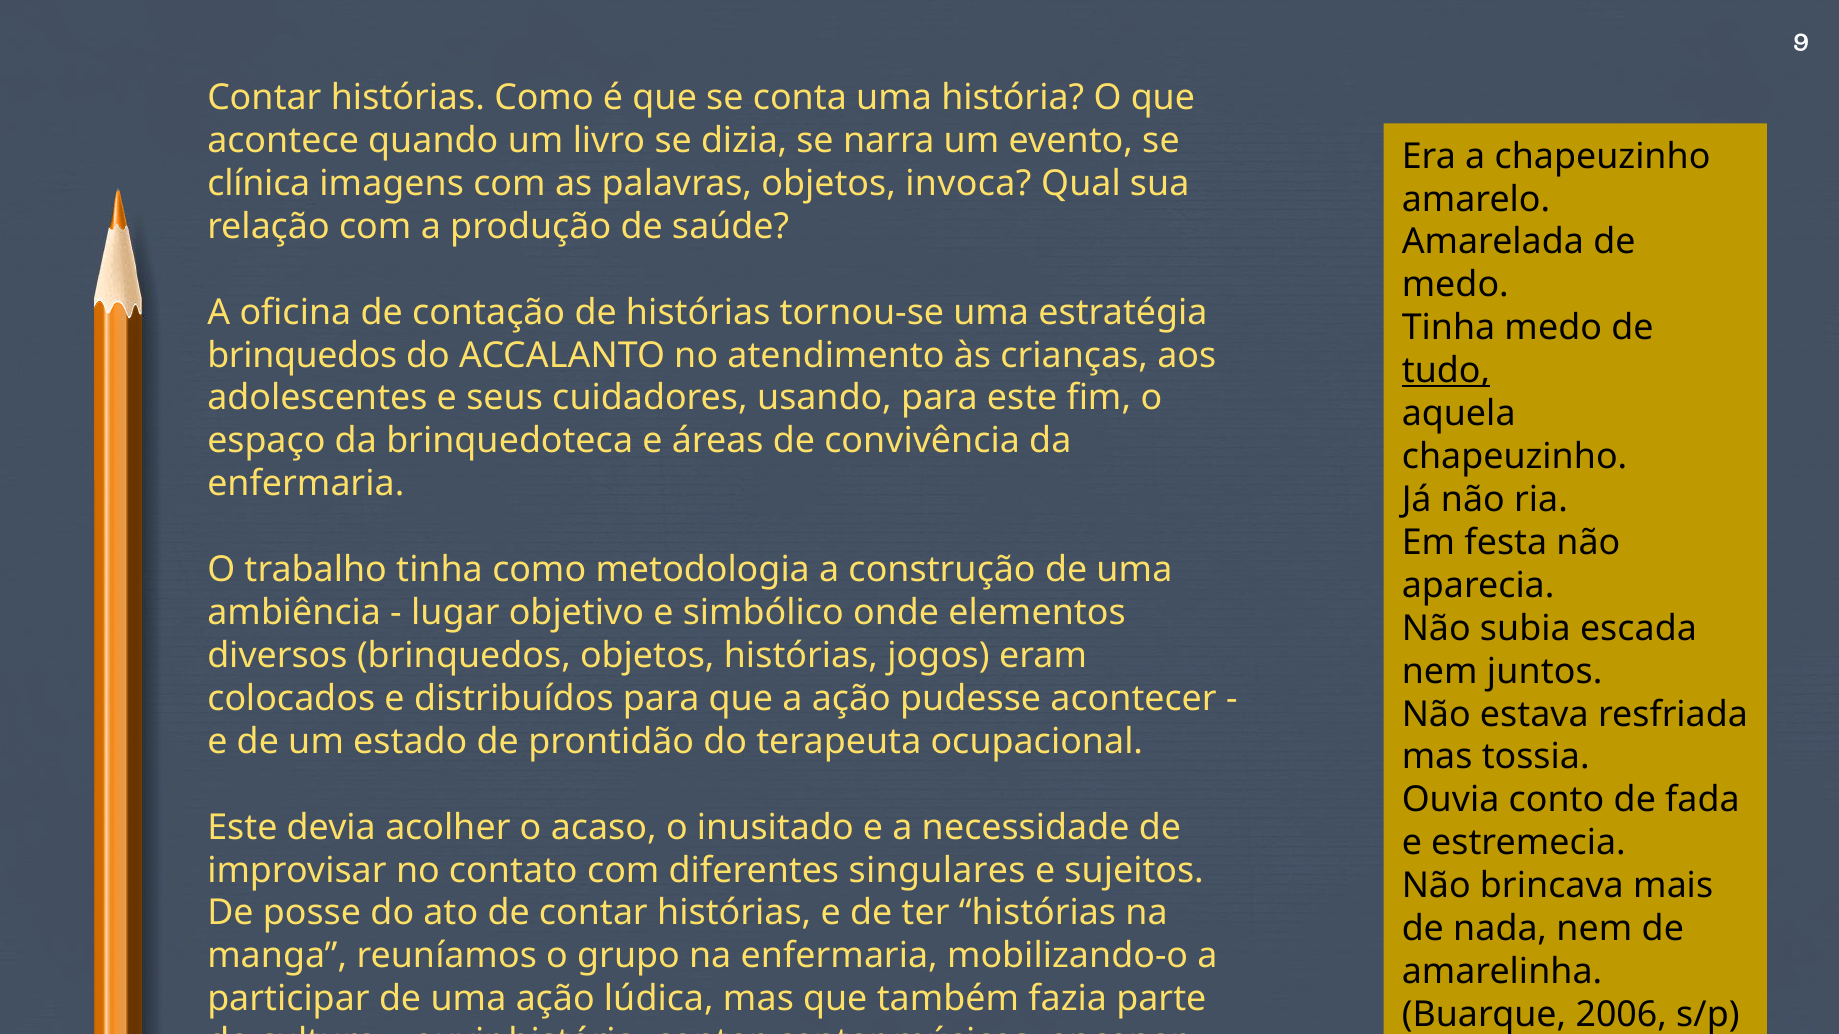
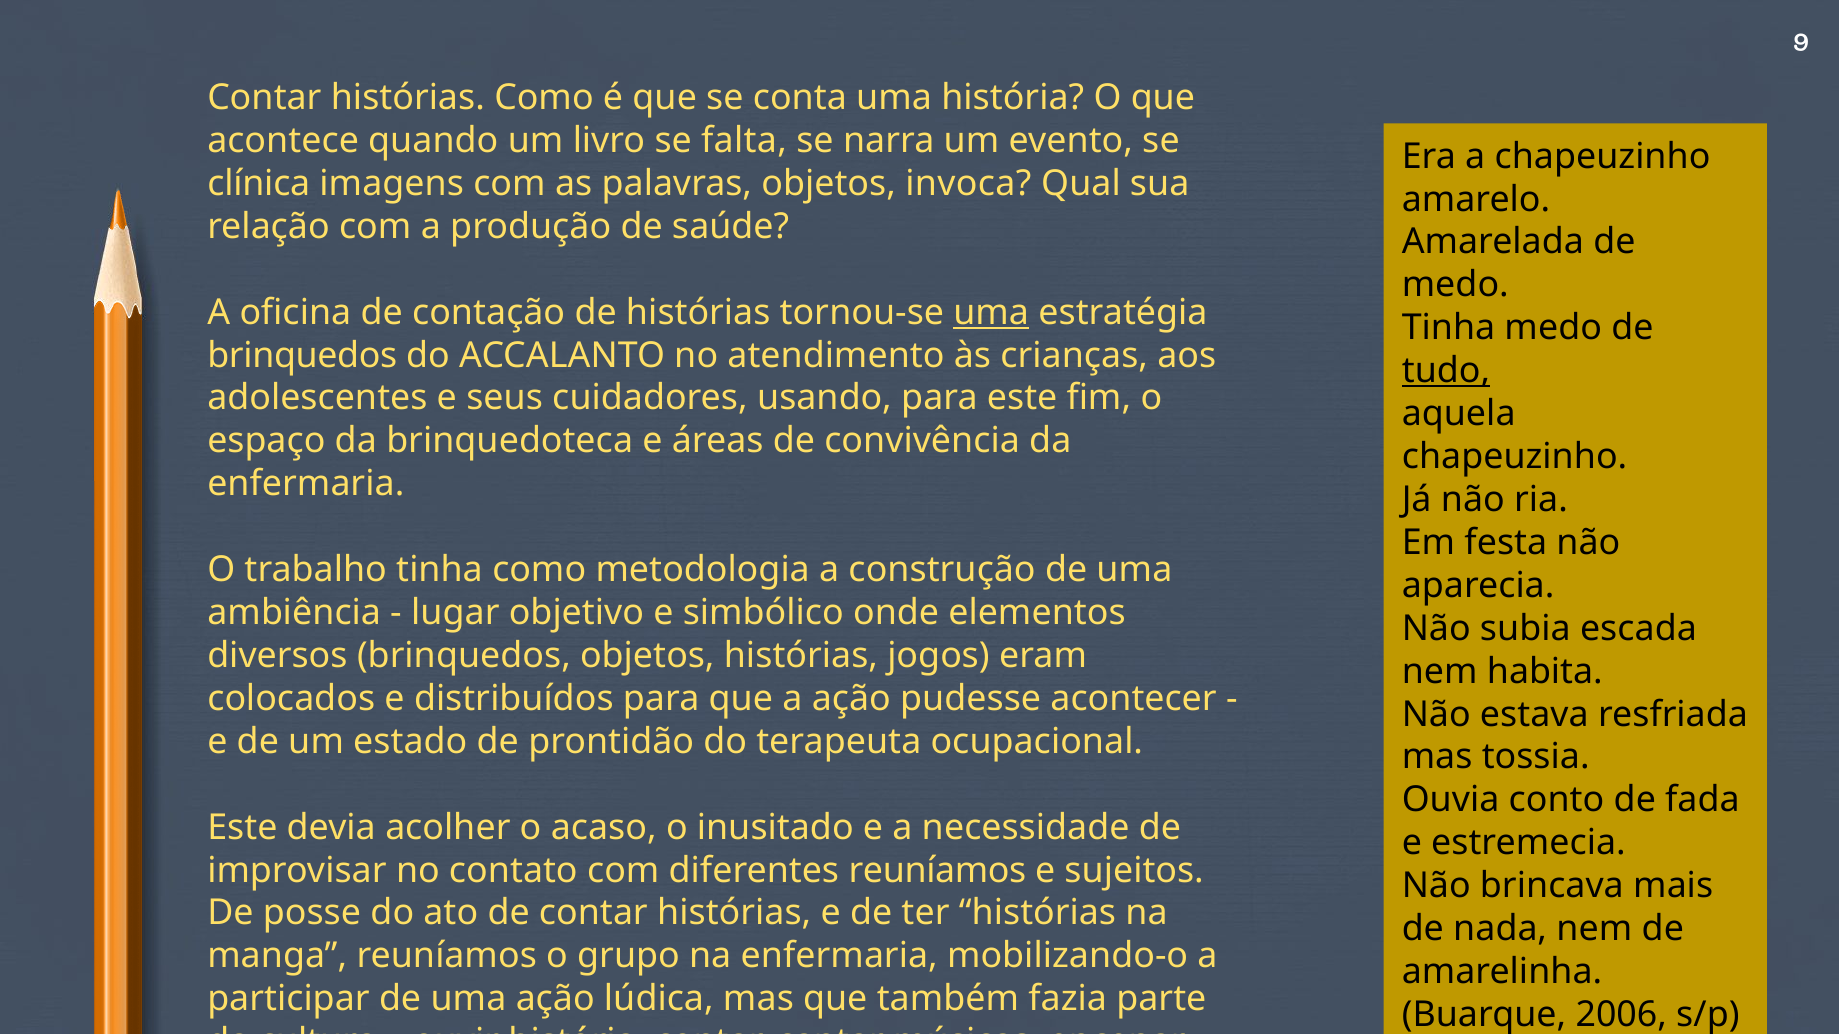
dizia: dizia -> falta (744, 141)
uma underline: none -> present (991, 312)
juntos: juntos -> habita (1545, 672)
diferentes singulares: singulares -> reuníamos (937, 871)
